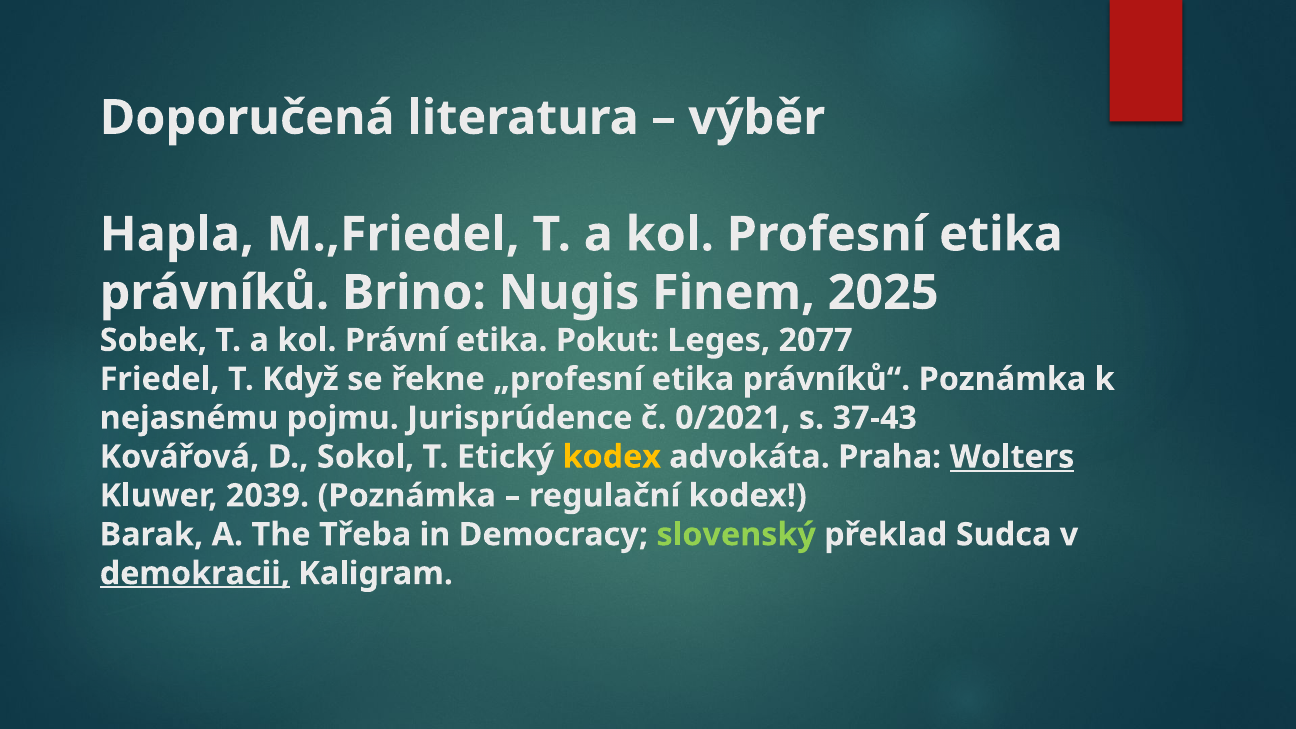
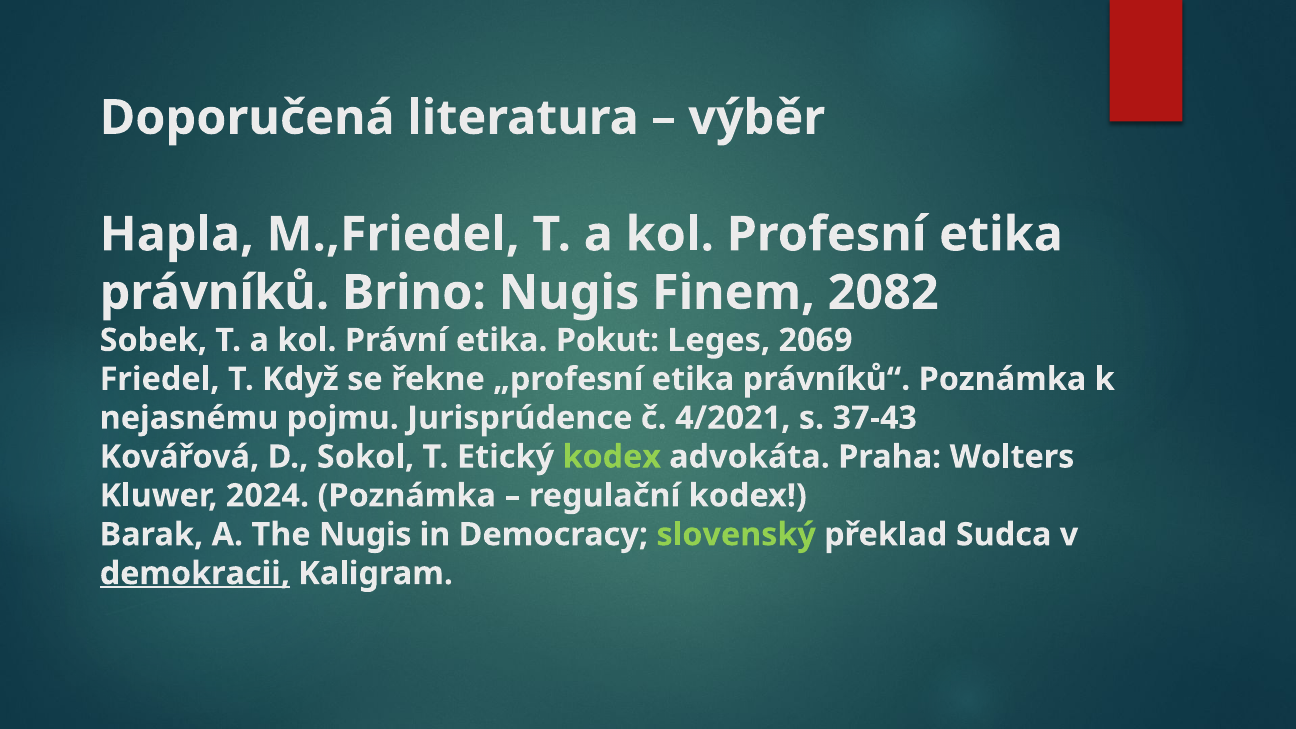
2025: 2025 -> 2082 (883, 293)
2077: 2077 -> 2069 (816, 340)
0/2021: 0/2021 -> 4/2021 (733, 418)
kodex colour: yellow -> light green (612, 457)
Wolters underline: present -> none (1012, 457)
2039: 2039 -> 2024 (267, 496)
The Třeba: Třeba -> Nugis (365, 535)
